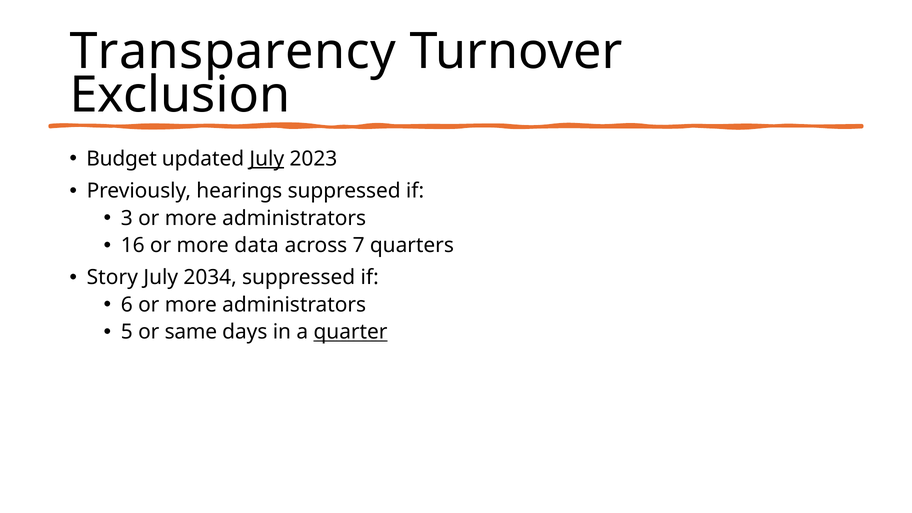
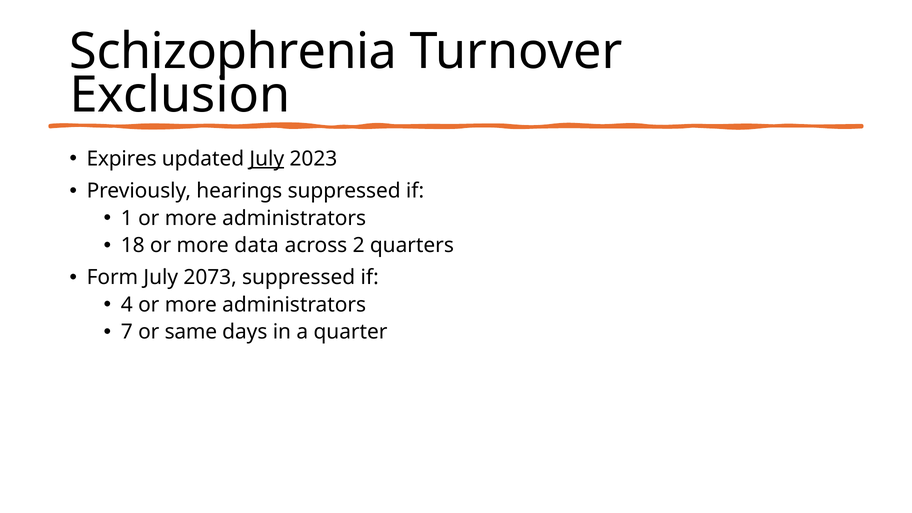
Transparency: Transparency -> Schizophrenia (233, 52)
Budget: Budget -> Expires (122, 159)
3: 3 -> 1 (127, 218)
16: 16 -> 18 (133, 245)
7: 7 -> 2 (359, 245)
Story: Story -> Form (112, 278)
2034: 2034 -> 2073 (210, 278)
6: 6 -> 4 (127, 305)
5: 5 -> 7 (127, 332)
quarter underline: present -> none (351, 332)
